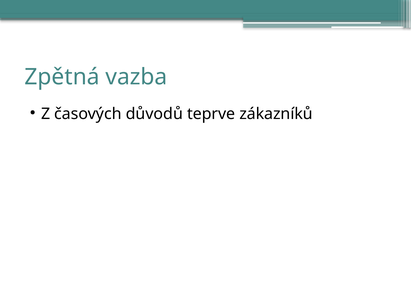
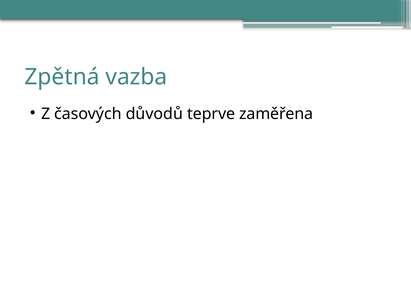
zákazníků: zákazníků -> zaměřena (276, 114)
